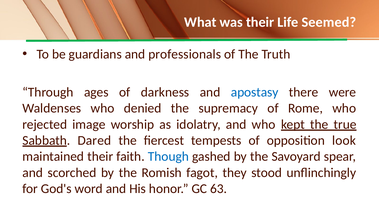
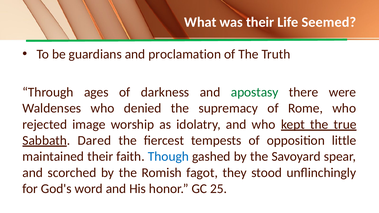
professionals: professionals -> proclamation (185, 54)
apostasy colour: blue -> green (255, 92)
look: look -> little (344, 141)
63: 63 -> 25 (219, 189)
